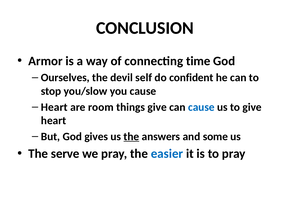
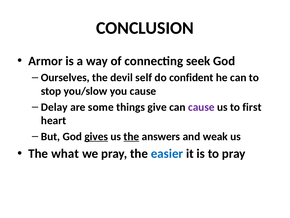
time: time -> seek (198, 61)
Heart: Heart -> Delay (54, 107)
room: room -> some (101, 107)
cause colour: blue -> purple (201, 107)
to give: give -> first (252, 107)
gives underline: none -> present (96, 136)
some: some -> weak (215, 136)
serve: serve -> what (65, 153)
